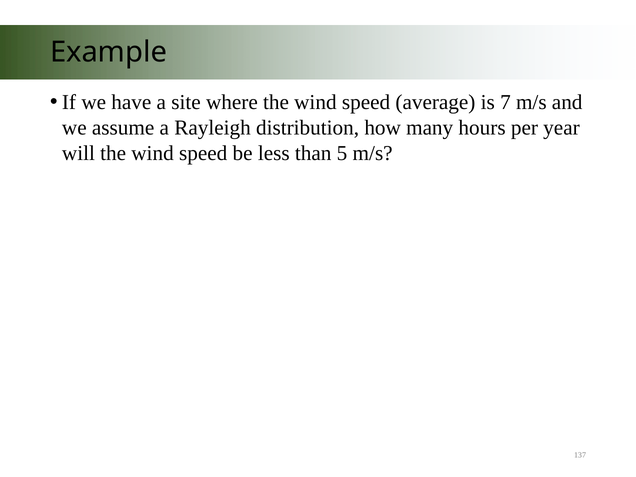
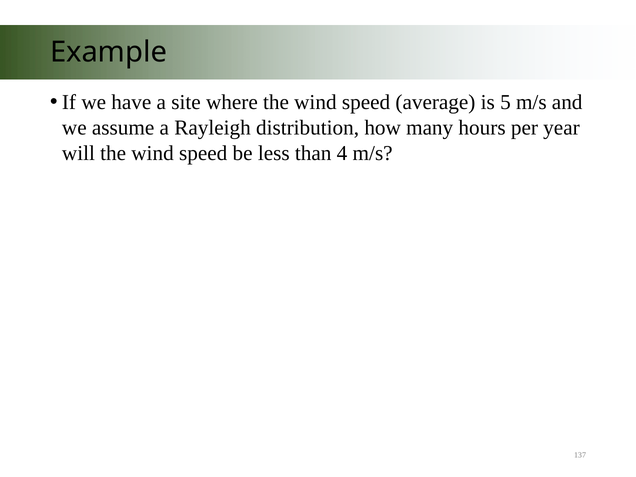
7: 7 -> 5 (505, 102)
5: 5 -> 4 (342, 153)
